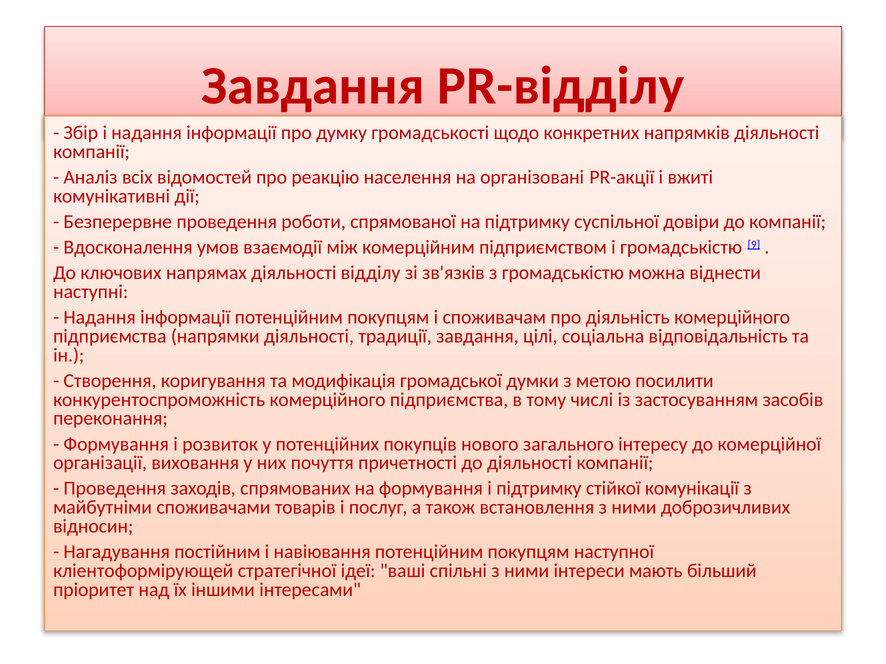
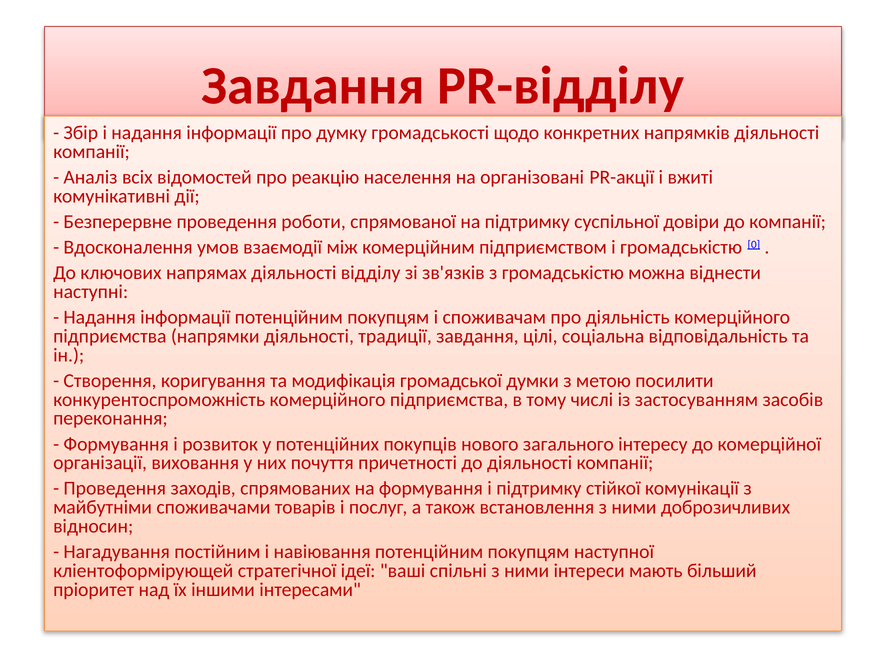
9: 9 -> 0 (754, 245)
